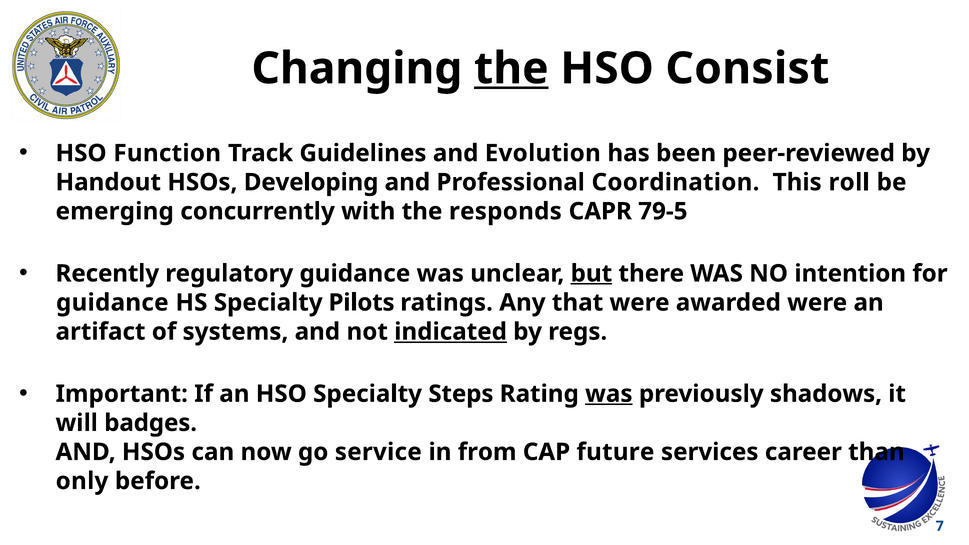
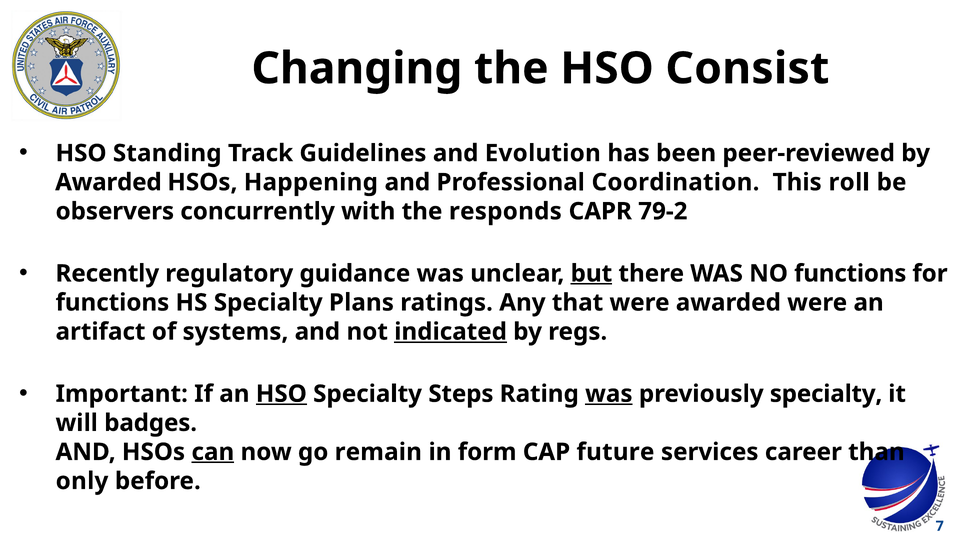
the underline: present -> none (511, 69)
Function: Function -> Standing (167, 153)
Handout: Handout -> Awarded (108, 182)
Developing: Developing -> Happening (311, 182)
emerging: emerging -> observers (115, 211)
79-5: 79-5 -> 79-2 (663, 211)
NO intention: intention -> functions (850, 274)
guidance: guidance -> functions (112, 303)
Pilots: Pilots -> Plans (361, 303)
HSO underline: none -> present (281, 394)
previously shadows: shadows -> specialty (826, 394)
can underline: none -> present (213, 452)
service: service -> remain (378, 452)
from: from -> form (487, 452)
